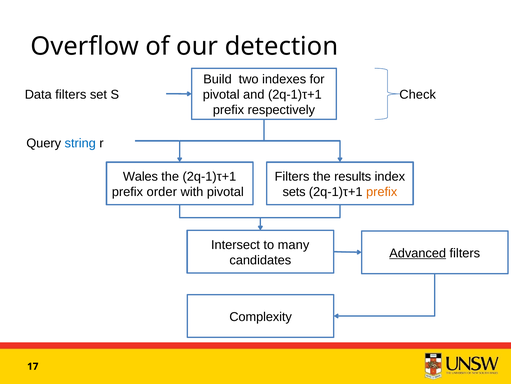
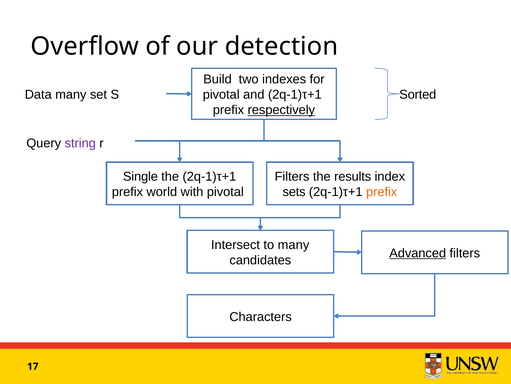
Data filters: filters -> many (71, 94)
Check: Check -> Sorted (418, 94)
respectively underline: none -> present (281, 110)
string colour: blue -> purple (80, 143)
Wales: Wales -> Single (140, 176)
order: order -> world (162, 192)
Complexity: Complexity -> Characters (261, 316)
